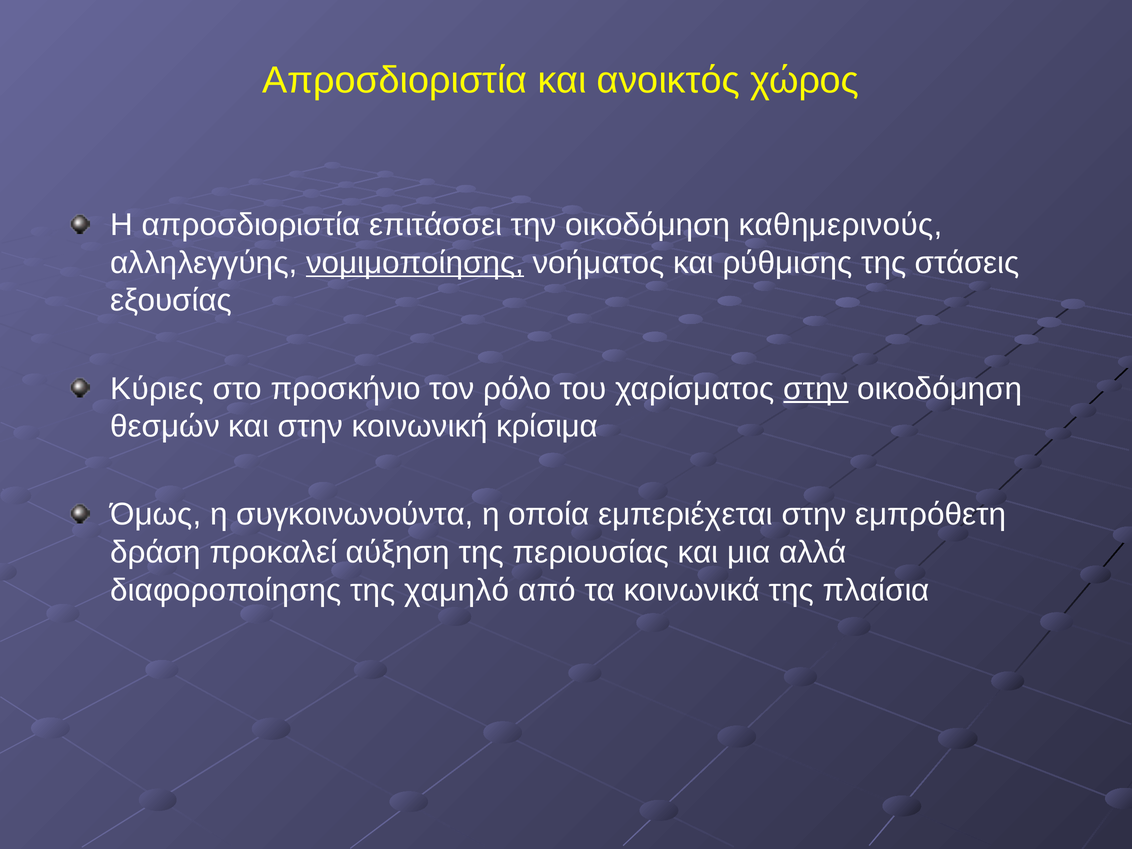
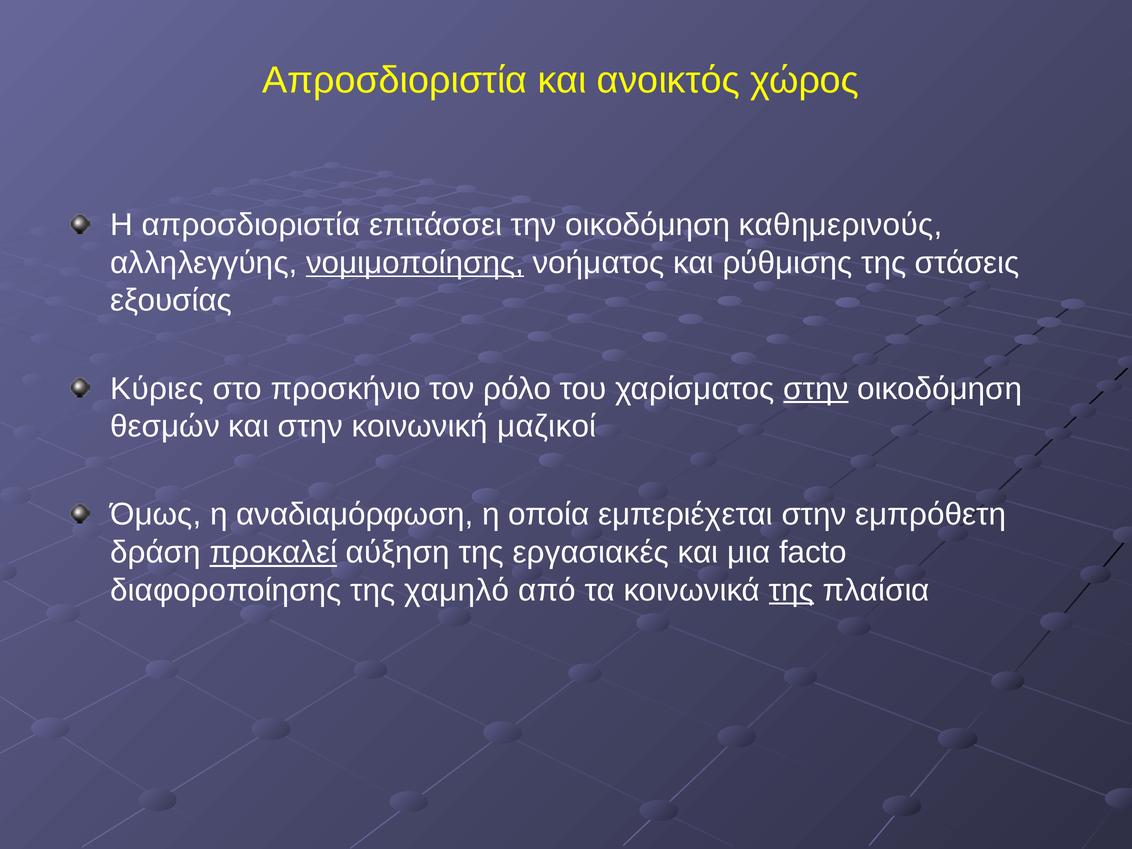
κρίσιμα: κρίσιμα -> μαζικοί (547, 426)
συγκοινωνούντα: συγκοινωνούντα -> αναδιαμόρφωση (355, 515)
προκαλεί underline: none -> present (273, 552)
περιουσίας: περιουσίας -> εργασιακές (591, 552)
αλλά: αλλά -> facto (813, 552)
της underline: none -> present (791, 590)
